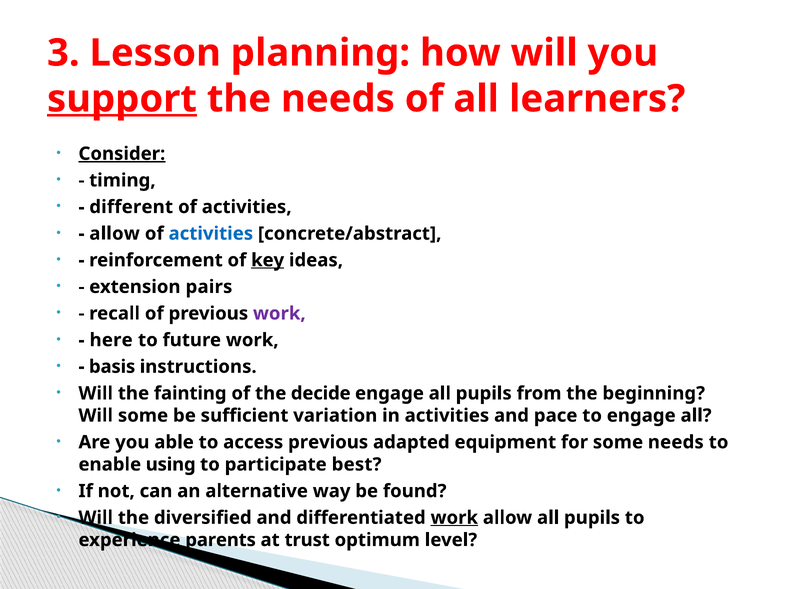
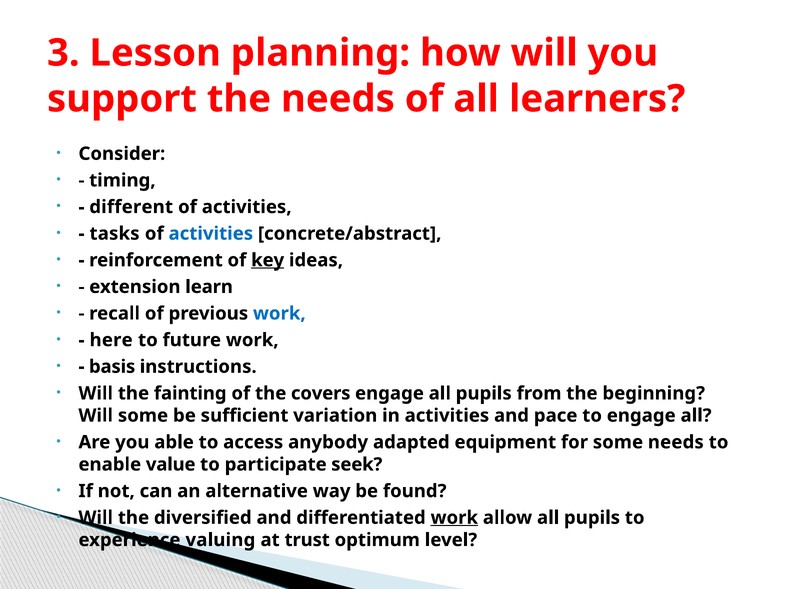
support underline: present -> none (122, 99)
Consider underline: present -> none (122, 154)
allow: allow -> tasks (115, 234)
pairs: pairs -> learn (209, 287)
work colour: purple -> blue (279, 314)
decide: decide -> covers (321, 394)
access previous: previous -> anybody (328, 443)
using: using -> value (171, 465)
best: best -> seek (357, 465)
parents: parents -> valuing (220, 540)
